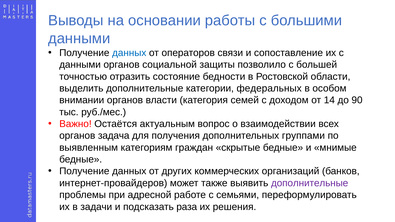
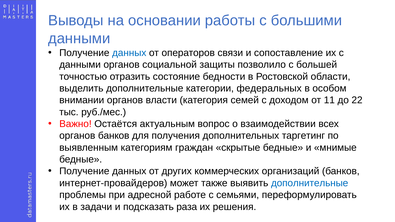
14: 14 -> 11 (329, 100)
90: 90 -> 22 (357, 100)
органов задача: задача -> банков (114, 136)
группами: группами -> таргетинг (303, 136)
дополнительные colour: purple -> blue (310, 183)
